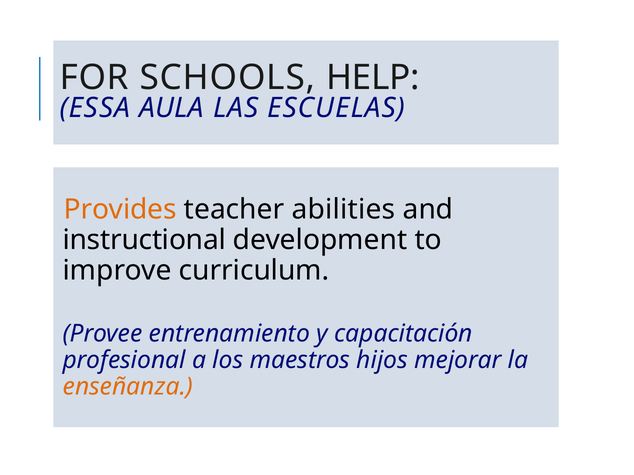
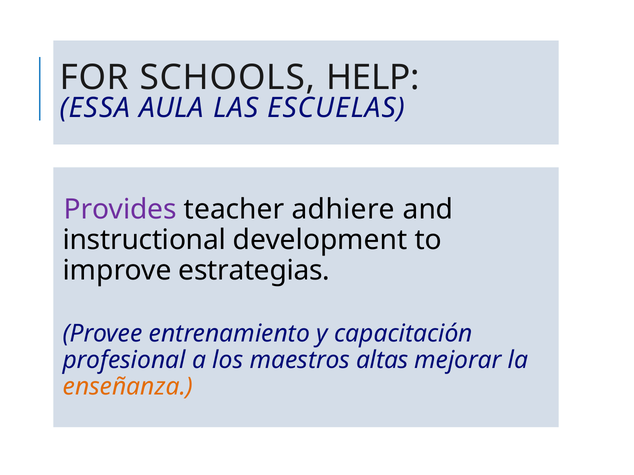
Provides colour: orange -> purple (120, 210)
abilities: abilities -> adhiere (343, 210)
curriculum: curriculum -> estrategias (254, 271)
hijos: hijos -> altas (382, 360)
